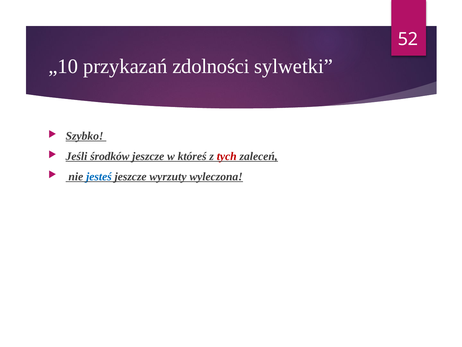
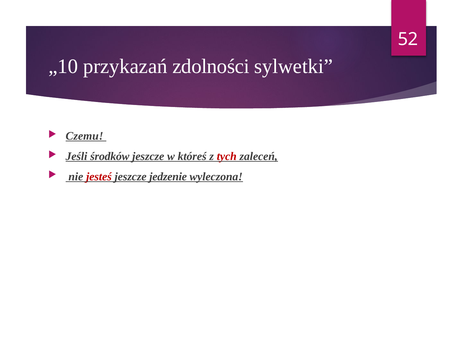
Szybko: Szybko -> Czemu (84, 136)
jesteś colour: blue -> red (99, 176)
wyrzuty: wyrzuty -> jedzenie (168, 176)
